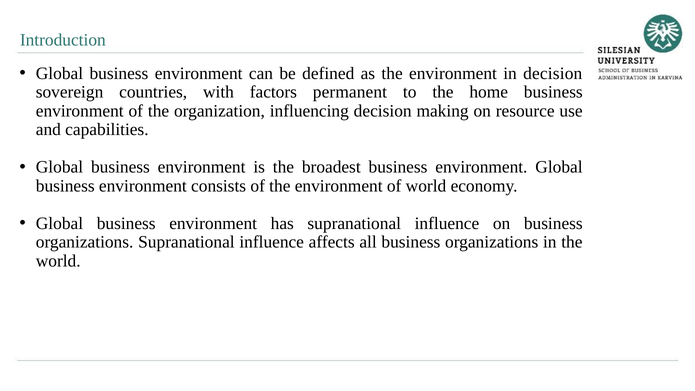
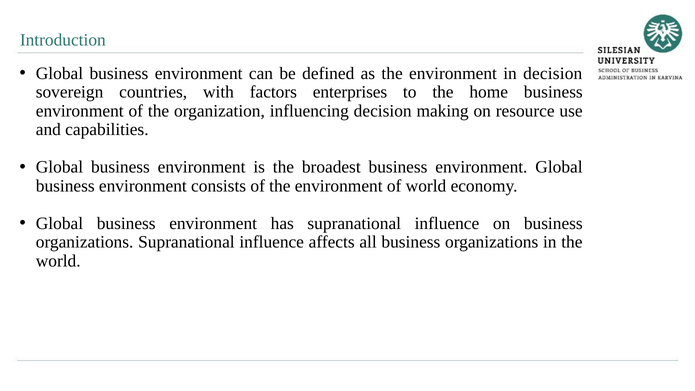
permanent: permanent -> enterprises (350, 92)
